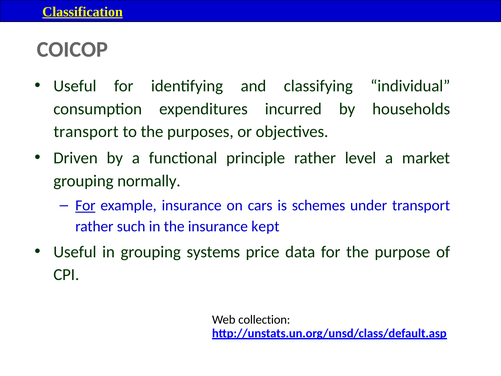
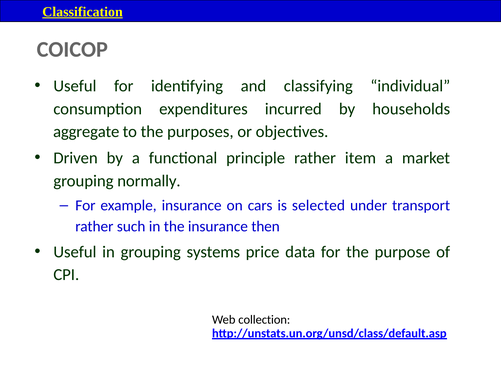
transport: transport -> aggregate (86, 132)
level: level -> item (360, 158)
For underline: present -> none (85, 205)
schemes: schemes -> selected (318, 205)
kept: kept -> then (266, 226)
